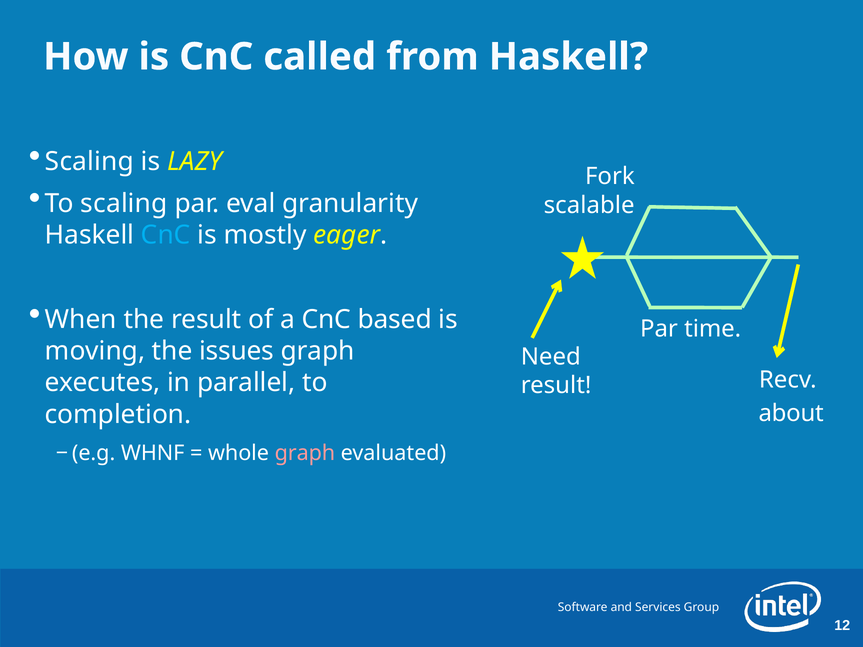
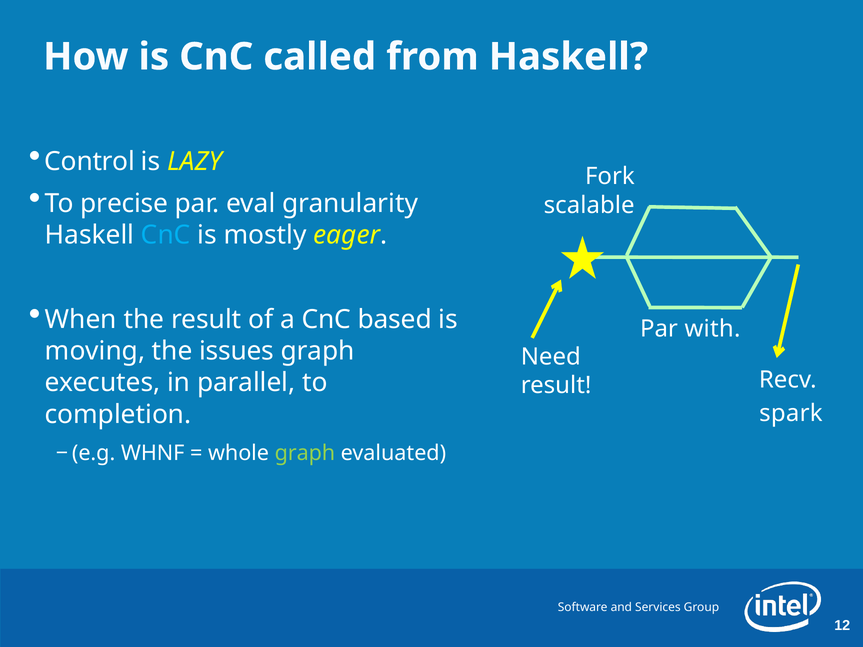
Scaling: Scaling -> Control (90, 161)
To scaling: scaling -> precise (124, 204)
time: time -> with (712, 329)
about: about -> spark (791, 413)
graph colour: pink -> light green (305, 453)
